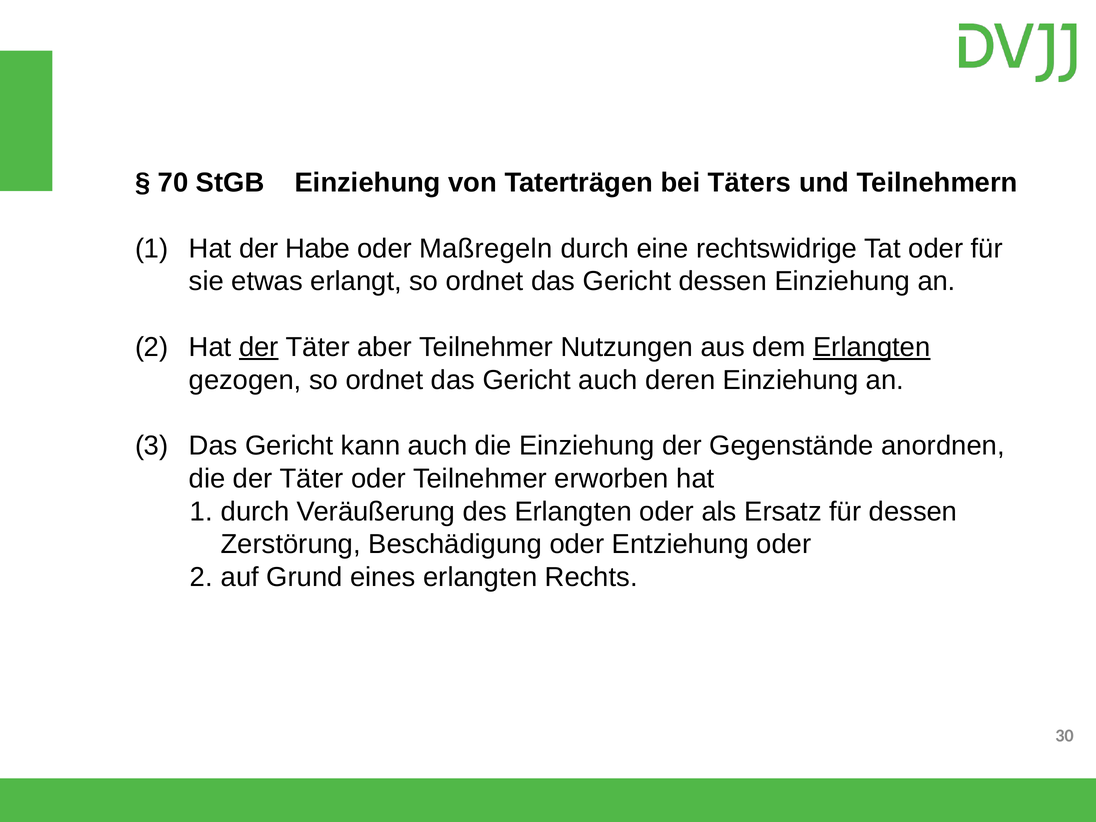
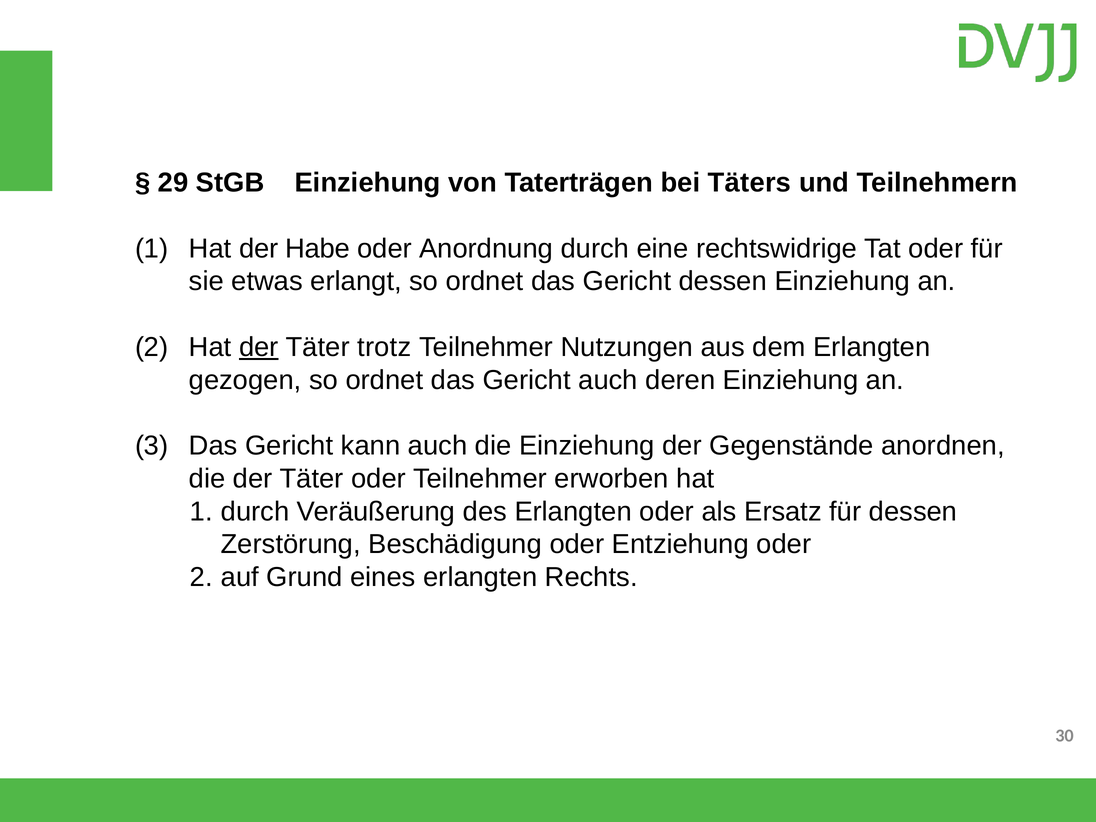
70: 70 -> 29 (173, 183)
Maßregeln: Maßregeln -> Anordnung (486, 249)
aber: aber -> trotz (384, 347)
Erlangten underline: present -> none (872, 347)
